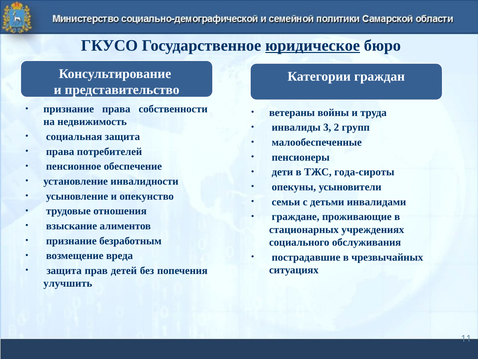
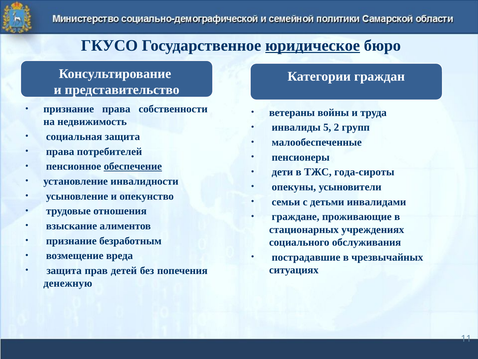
3: 3 -> 5 (327, 127)
обеспечение underline: none -> present (133, 166)
улучшить: улучшить -> денежную (68, 283)
